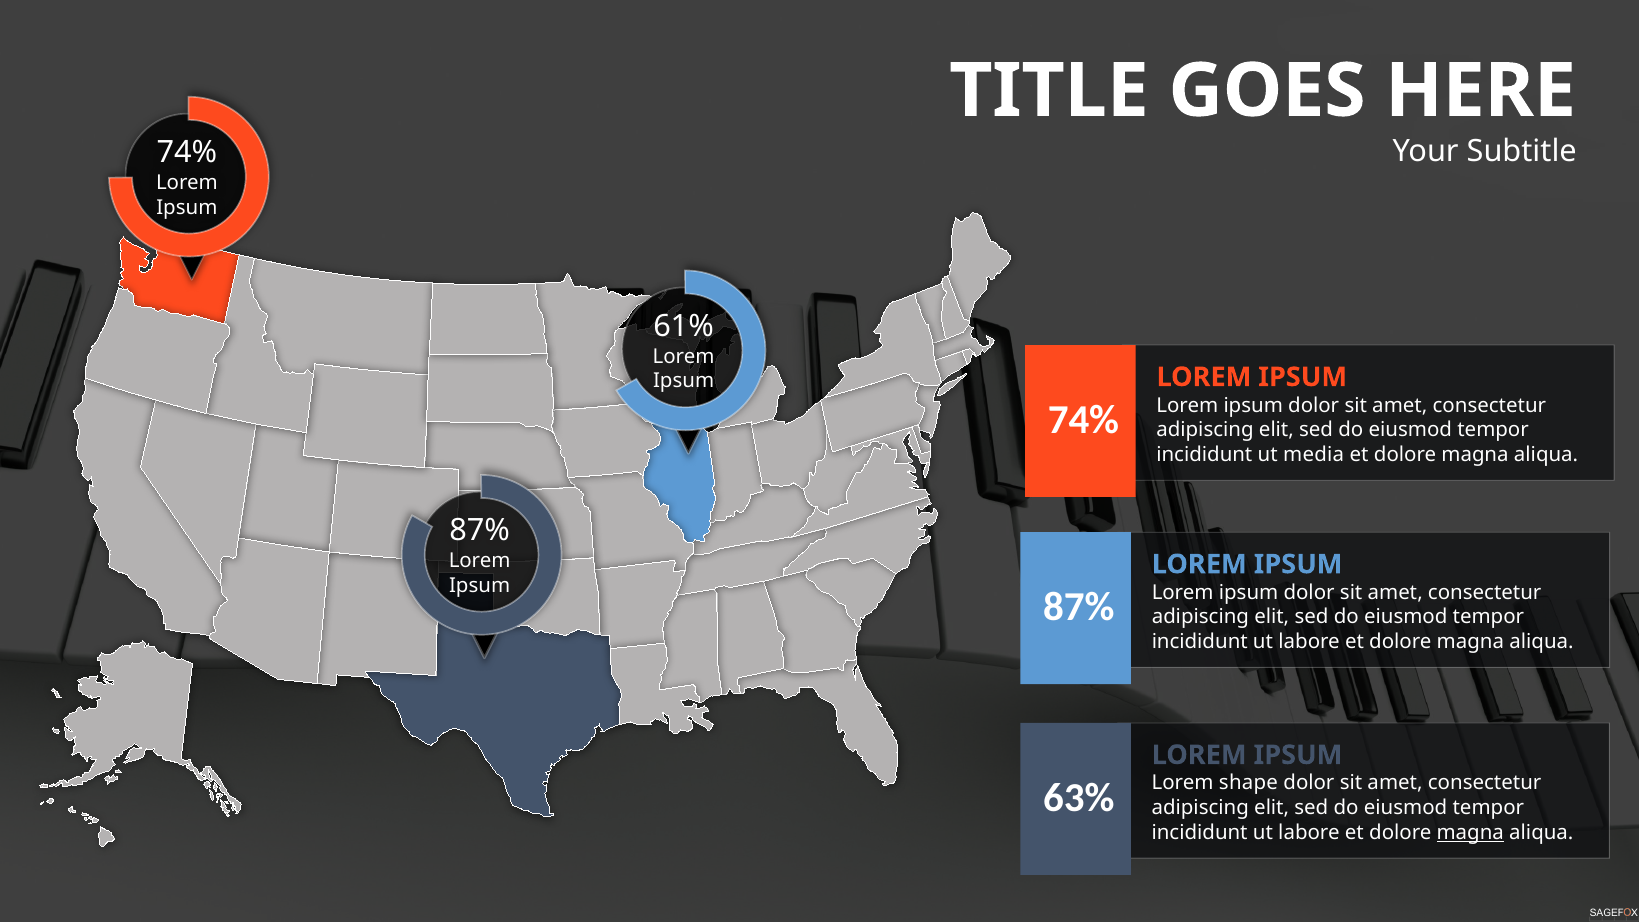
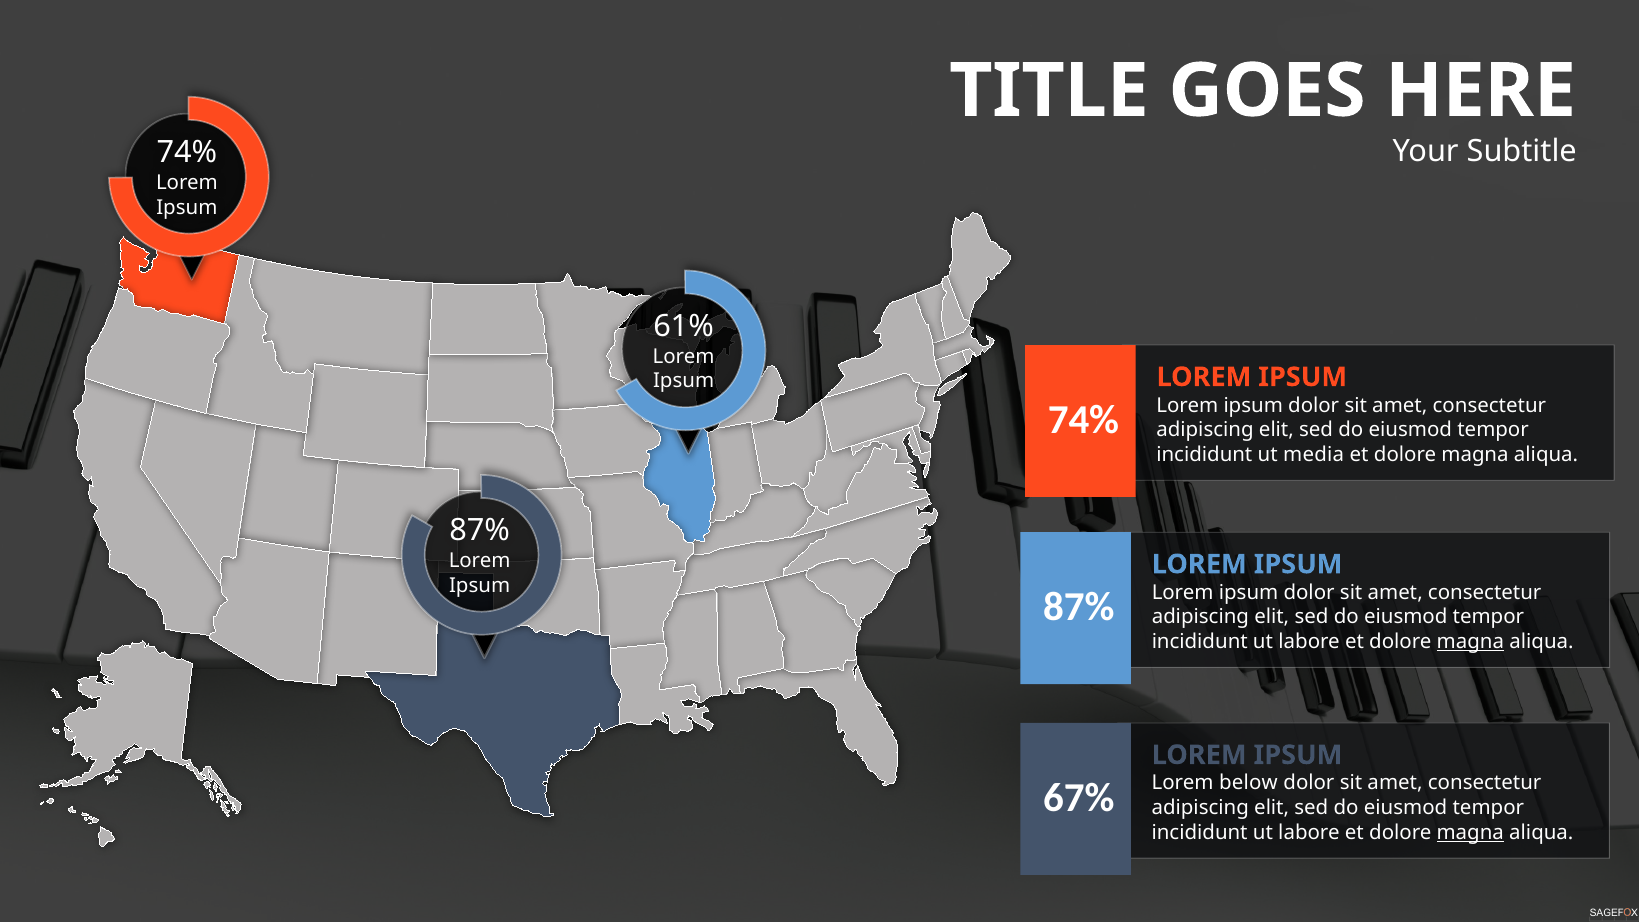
magna underline: none -> present (1470, 642)
shape: shape -> below (1248, 783)
63%: 63% -> 67% (1079, 798)
